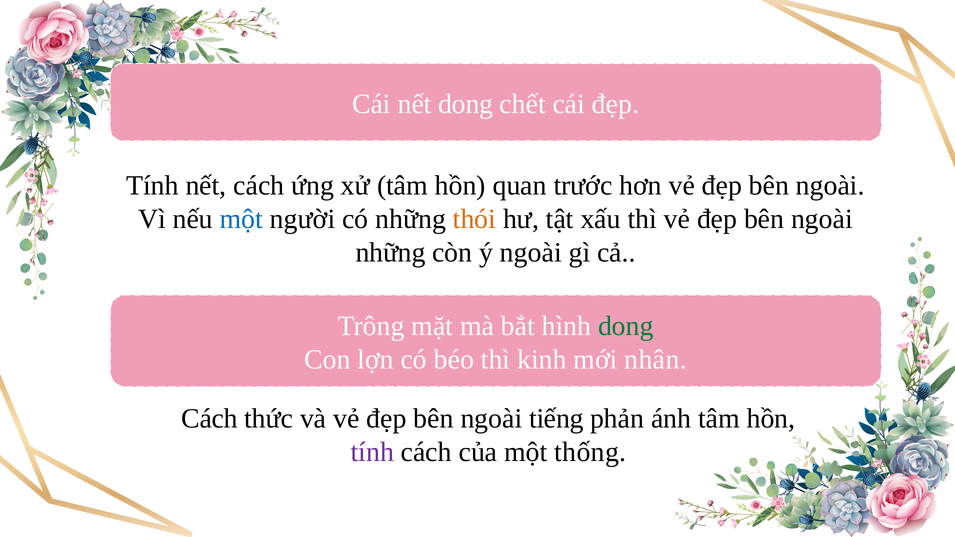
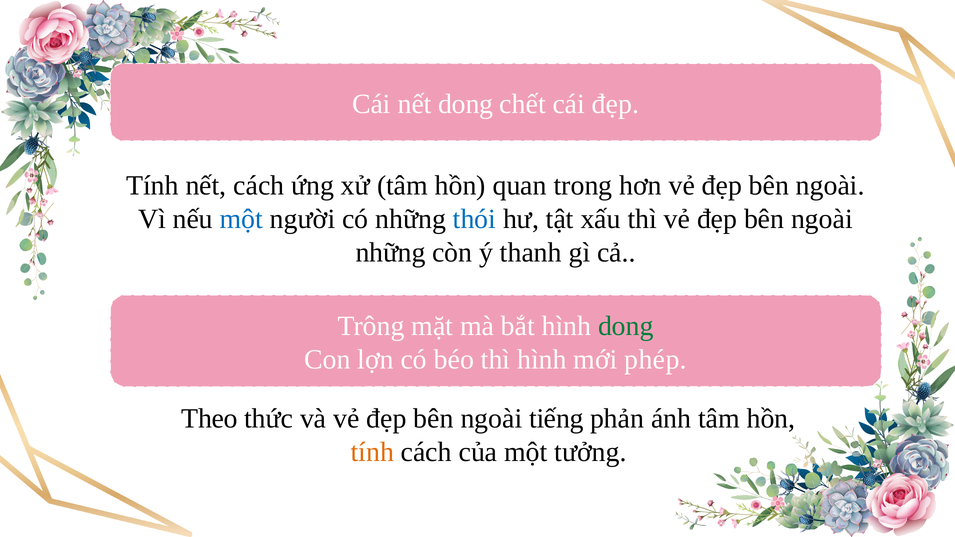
trước: trước -> trong (583, 186)
thói colour: orange -> blue (475, 219)
ý ngoài: ngoài -> thanh (531, 253)
thì kinh: kinh -> hình (542, 360)
nhân: nhân -> phép (656, 360)
Cách: Cách -> Theo (210, 419)
tính colour: purple -> orange (372, 452)
thống: thống -> tưởng (590, 452)
